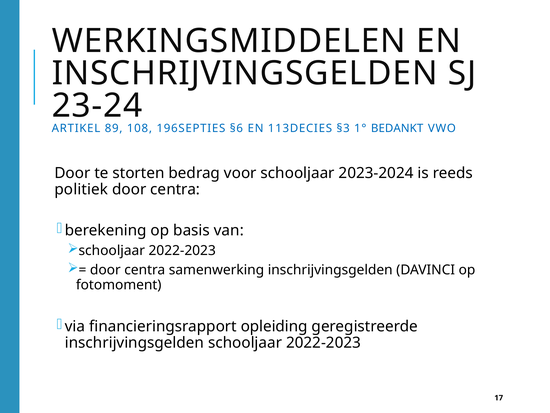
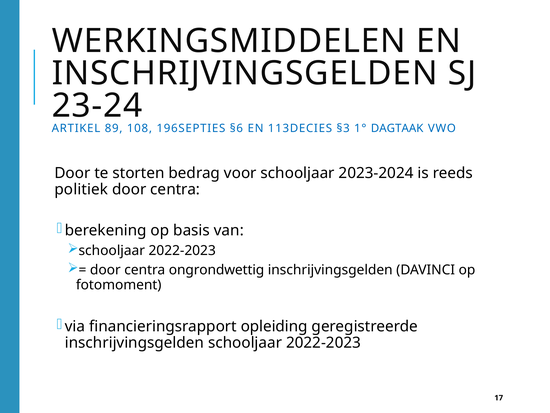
BEDANKT: BEDANKT -> DAGTAAK (397, 128)
samenwerking: samenwerking -> ongrondwettig (217, 270)
